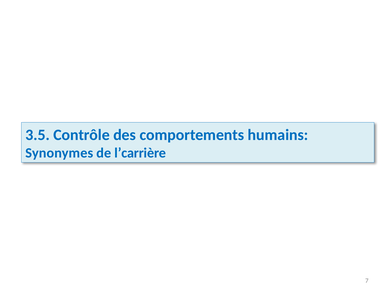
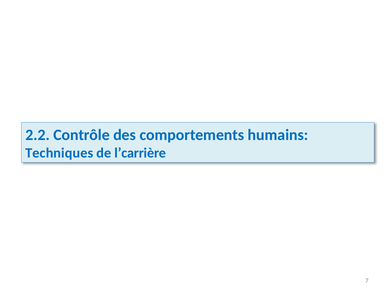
3.5: 3.5 -> 2.2 (38, 135)
Synonymes: Synonymes -> Techniques (59, 153)
